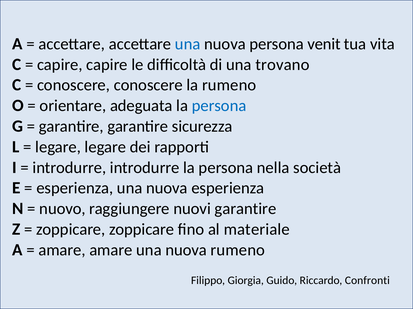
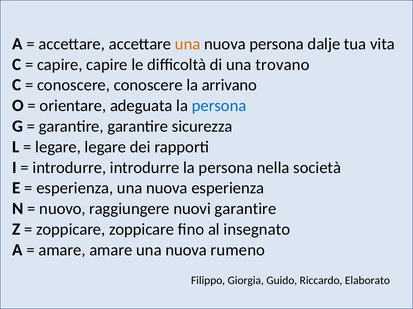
una colour: blue -> orange (188, 44)
venit: venit -> dalje (324, 44)
la rumeno: rumeno -> arrivano (229, 85)
materiale: materiale -> insegnato (257, 230)
Confronti: Confronti -> Elaborato (367, 281)
